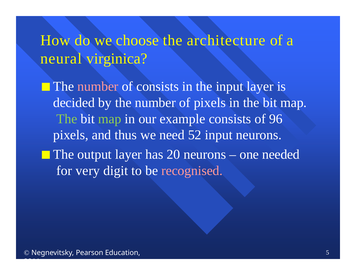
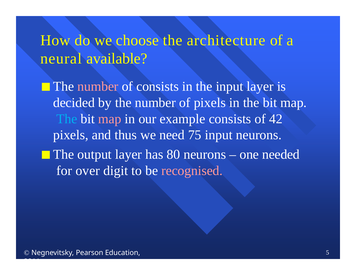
virginica: virginica -> available (117, 59)
The colour: light green -> light blue (67, 119)
map colour: light green -> pink (110, 119)
96: 96 -> 42 (276, 119)
52: 52 -> 75 (195, 135)
20: 20 -> 80 (173, 155)
very: very -> over (88, 171)
